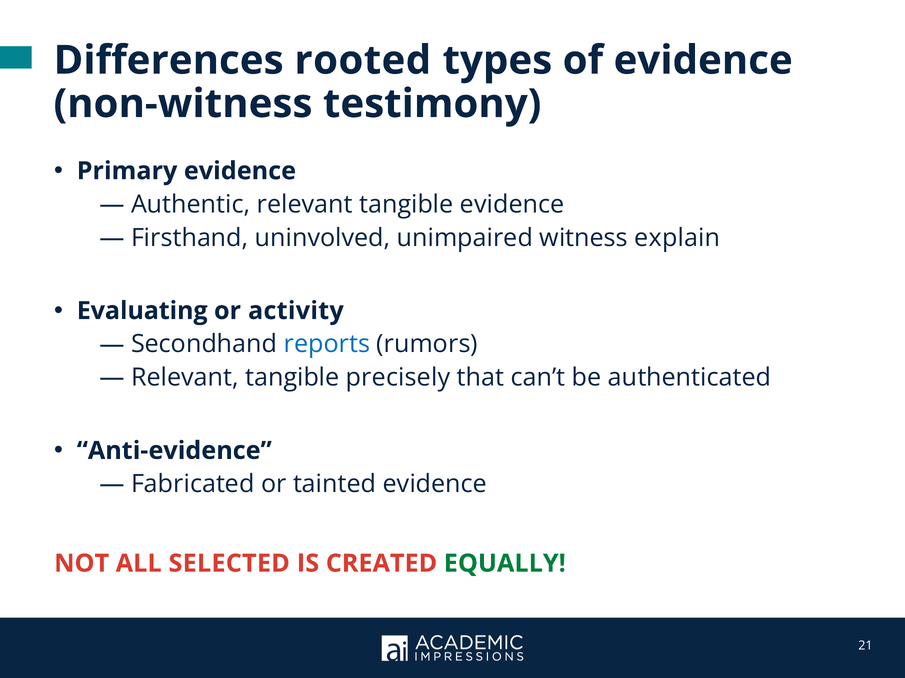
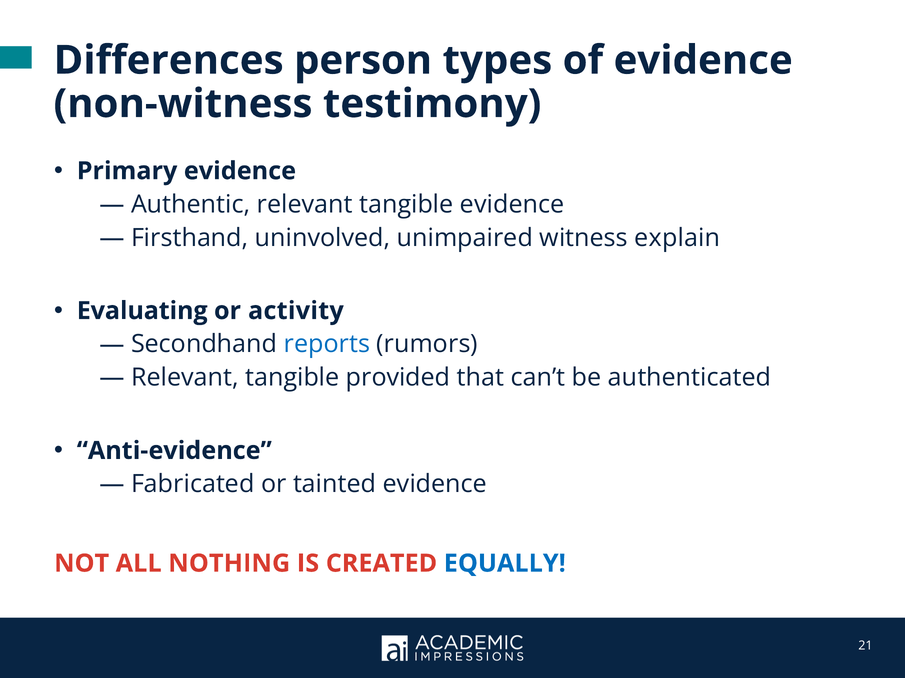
rooted: rooted -> person (363, 60)
precisely: precisely -> provided (398, 378)
SELECTED: SELECTED -> NOTHING (229, 564)
EQUALLY colour: green -> blue (505, 564)
